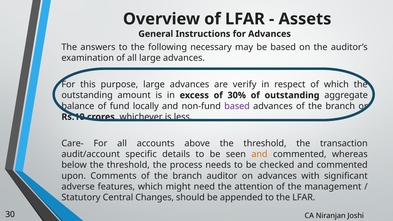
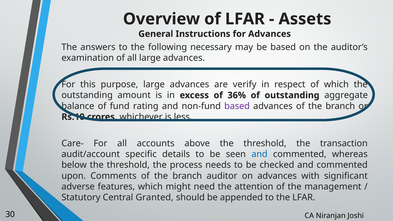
30%: 30% -> 36% (237, 95)
locally: locally -> rating (146, 106)
and colour: orange -> blue (259, 154)
Changes: Changes -> Granted (155, 197)
